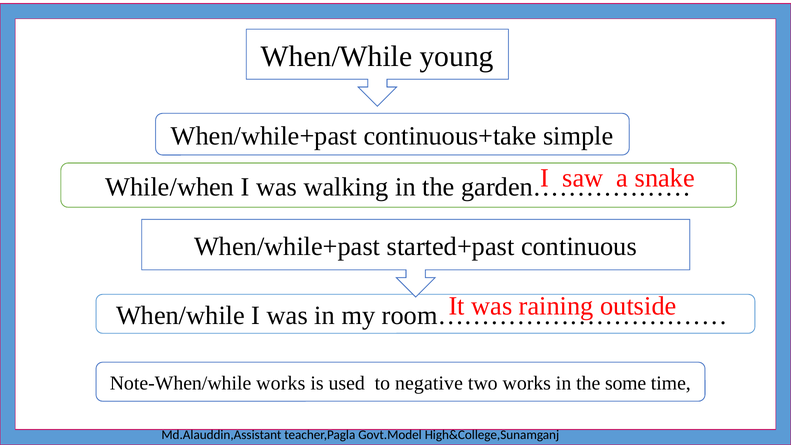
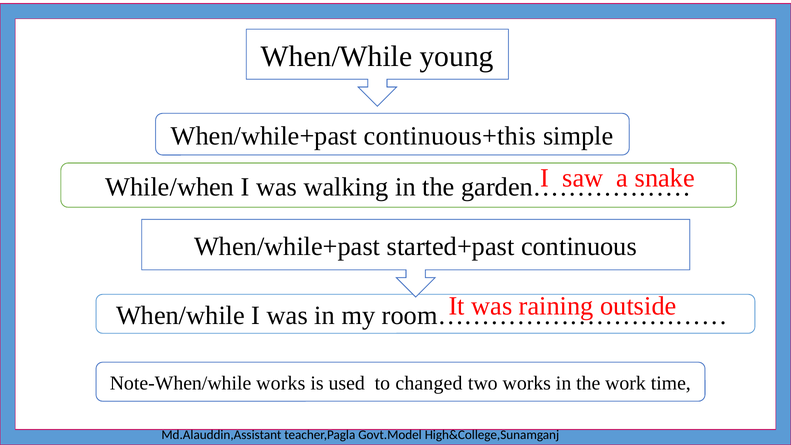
continuous+take: continuous+take -> continuous+this (450, 136)
negative: negative -> changed (429, 383)
some: some -> work (626, 383)
